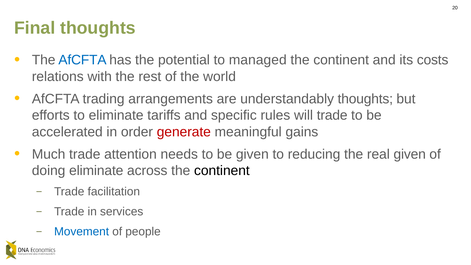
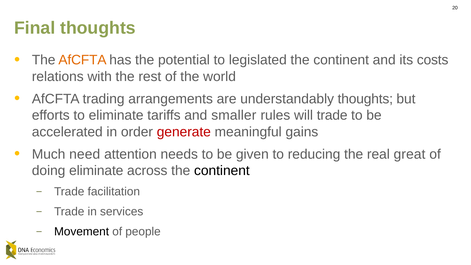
AfCFTA colour: blue -> orange (82, 60)
managed: managed -> legislated (258, 60)
specific: specific -> smaller (234, 115)
Much trade: trade -> need (85, 154)
real given: given -> great (410, 154)
Movement colour: blue -> black (82, 232)
